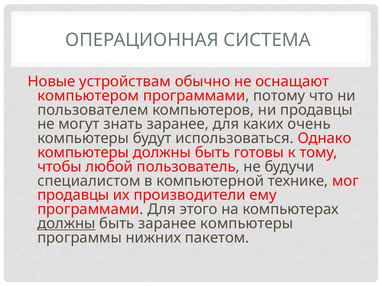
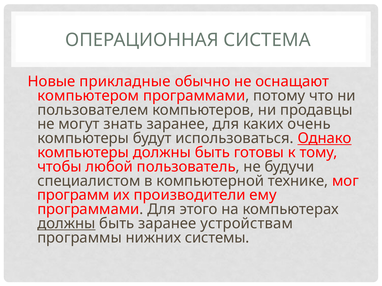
устройствам: устройствам -> прикладные (125, 82)
Однако underline: none -> present (325, 139)
продавцы: продавцы -> программ (73, 195)
заранее компьютеры: компьютеры -> устройствам (247, 224)
пакетом: пакетом -> системы (217, 238)
